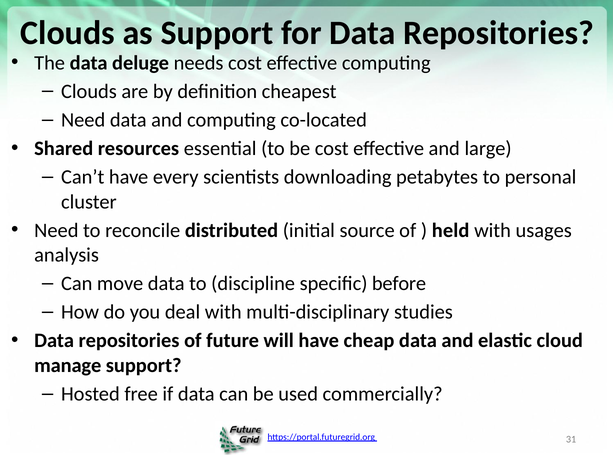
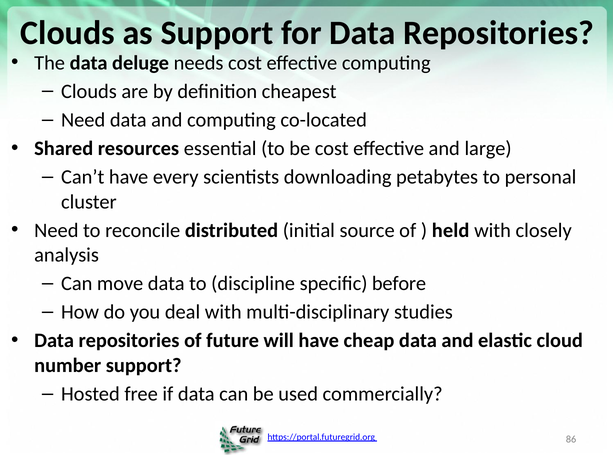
usages: usages -> closely (544, 230)
manage: manage -> number (68, 365)
31: 31 -> 86 (571, 439)
